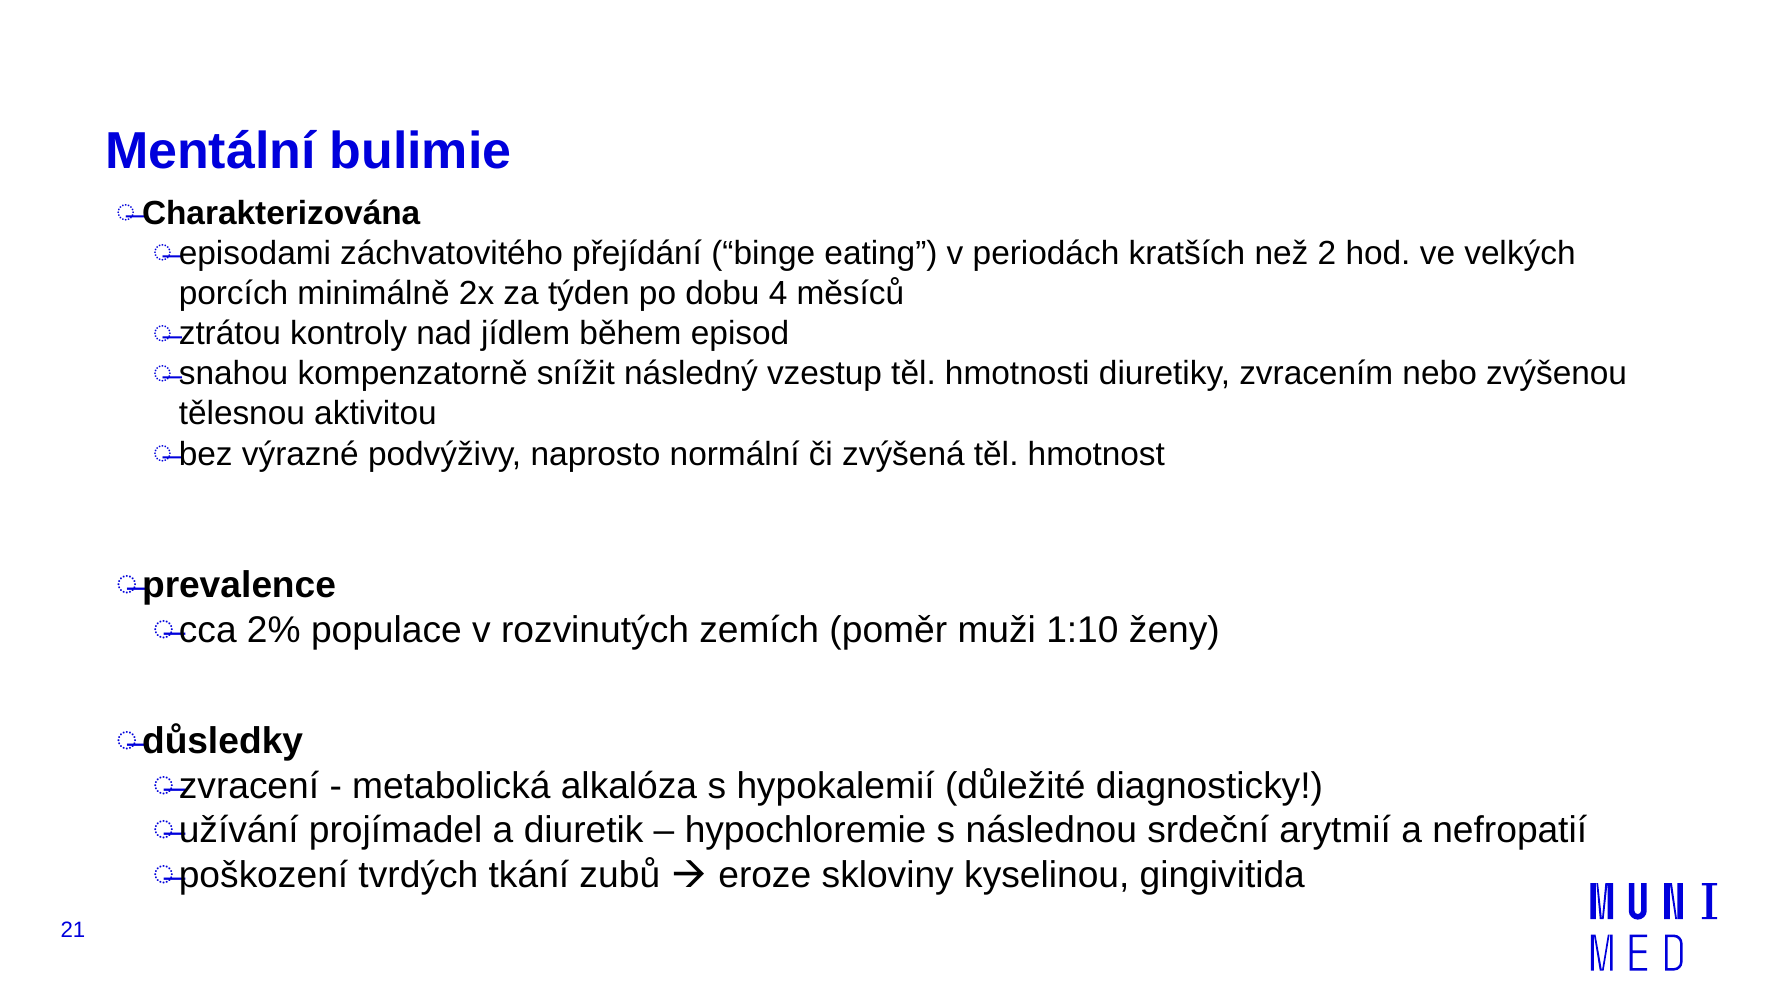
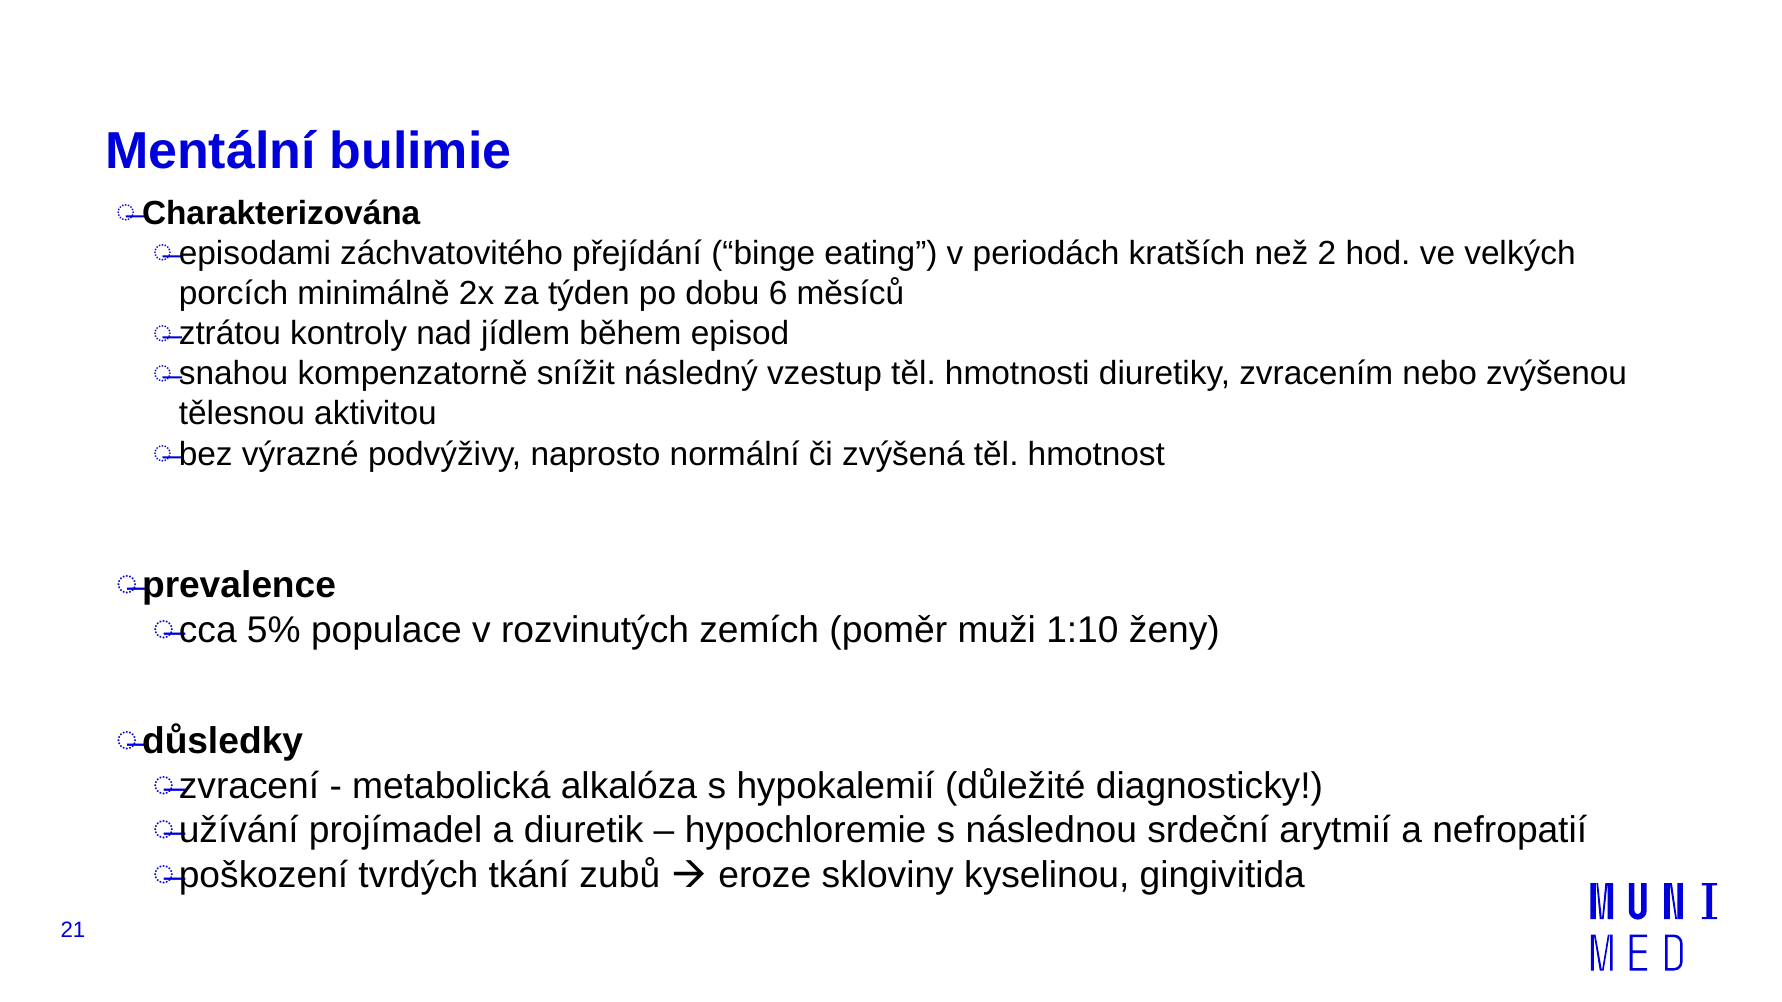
4: 4 -> 6 (778, 294)
2%: 2% -> 5% (274, 630)
